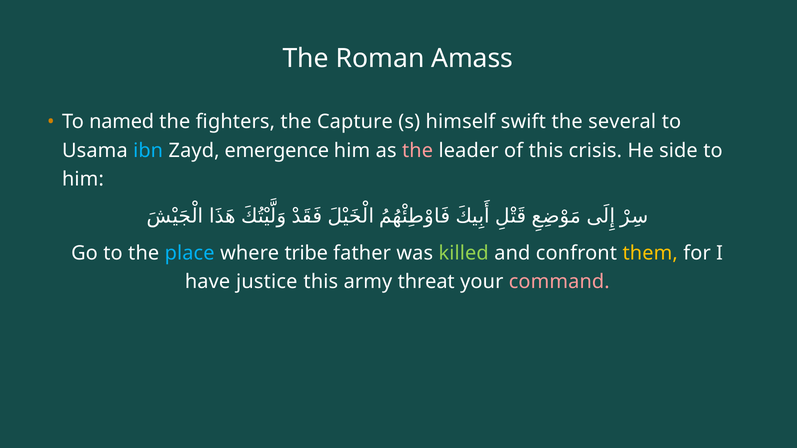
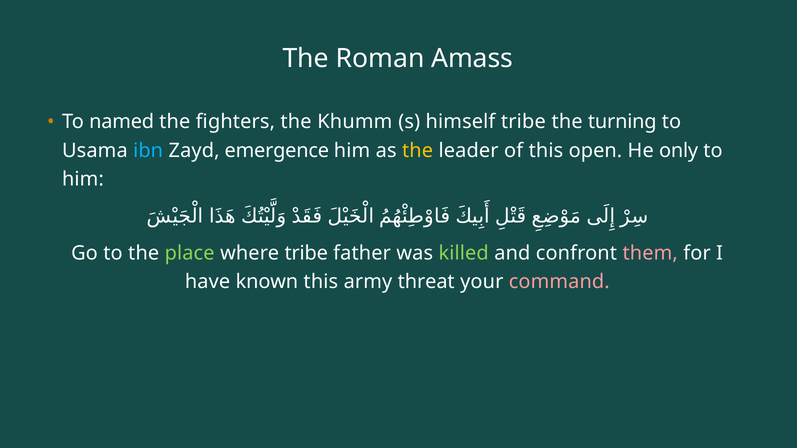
Capture: Capture -> Khumm (355, 122)
himself swift: swift -> tribe (523, 122)
several: several -> turning (622, 122)
the colour: pink -> yellow (418, 151)
crisis: crisis -> open (595, 151)
side: side -> only (679, 151)
place colour: light blue -> light green (190, 253)
them colour: yellow -> pink (650, 253)
justice: justice -> known (267, 282)
